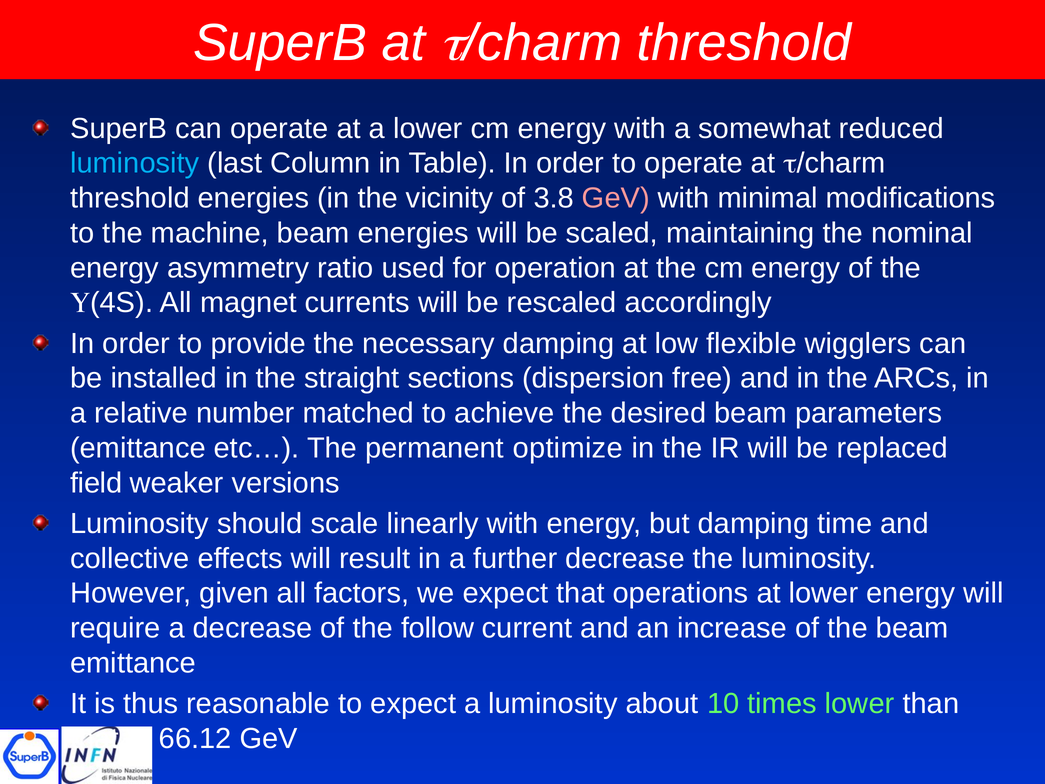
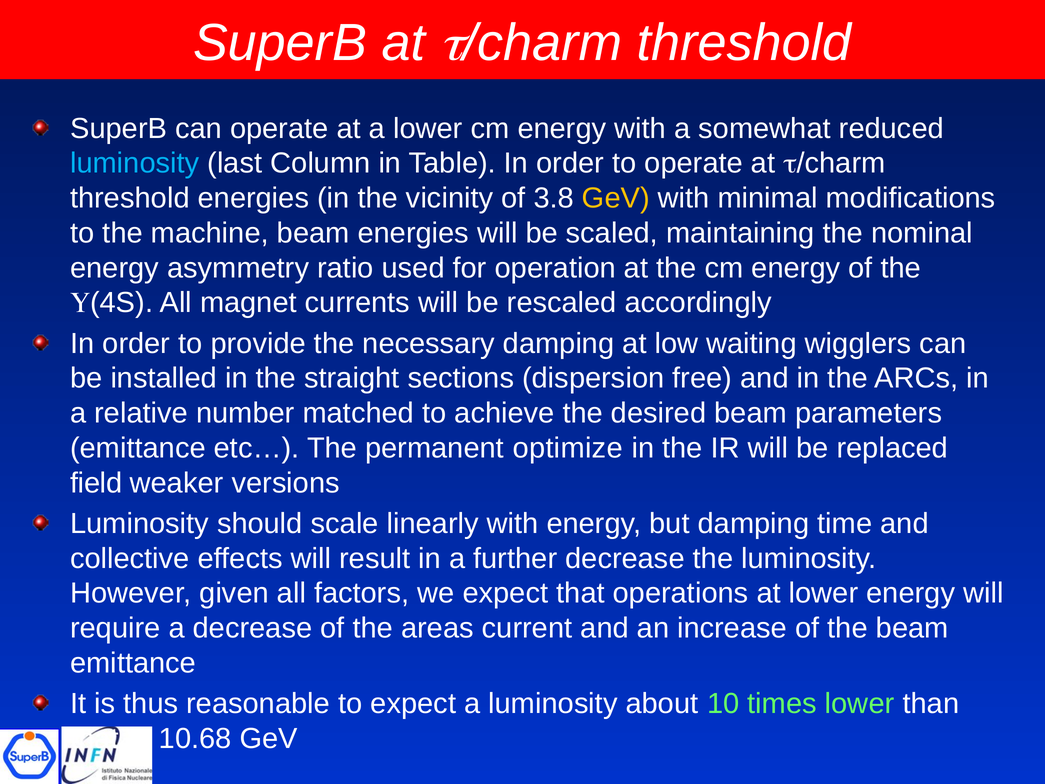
GeV colour: pink -> yellow (616, 198)
flexible: flexible -> waiting (752, 343)
follow: follow -> areas (437, 628)
66.12: 66.12 -> 10.68 (195, 738)
